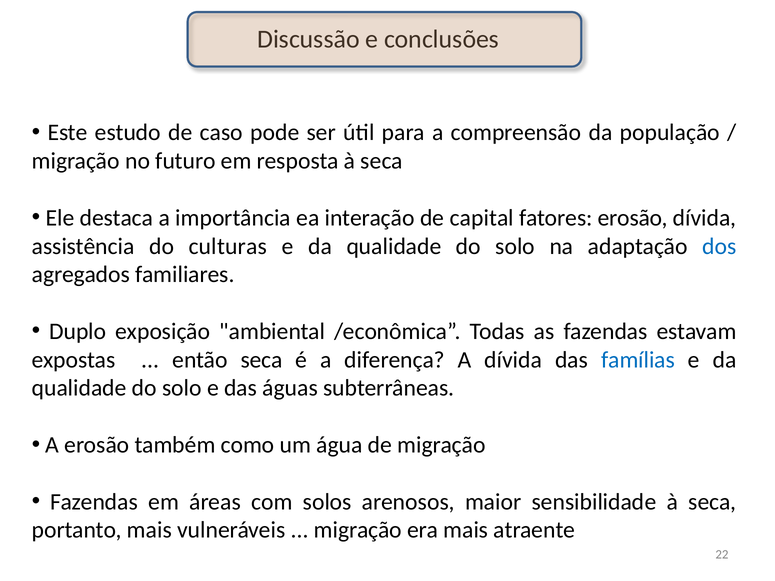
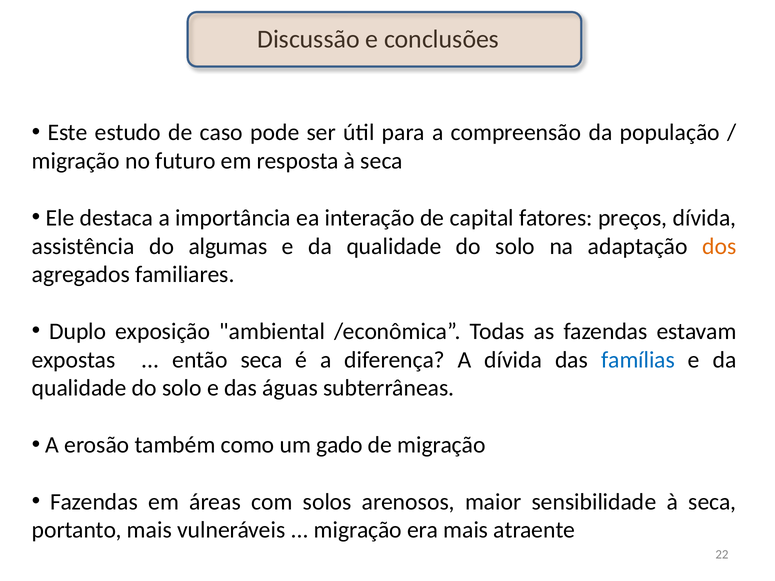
fatores erosão: erosão -> preços (633, 218)
culturas: culturas -> algumas (228, 246)
dos colour: blue -> orange (719, 246)
água: água -> gado (340, 445)
